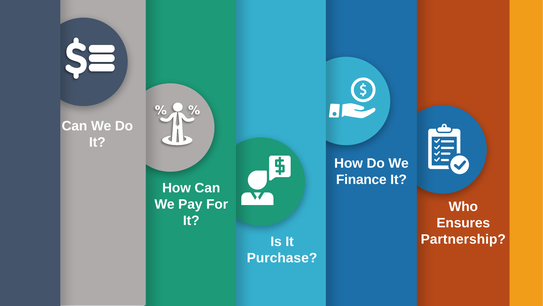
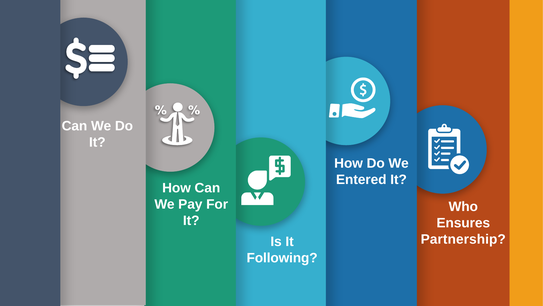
Finance: Finance -> Entered (361, 179)
Purchase: Purchase -> Following (282, 257)
